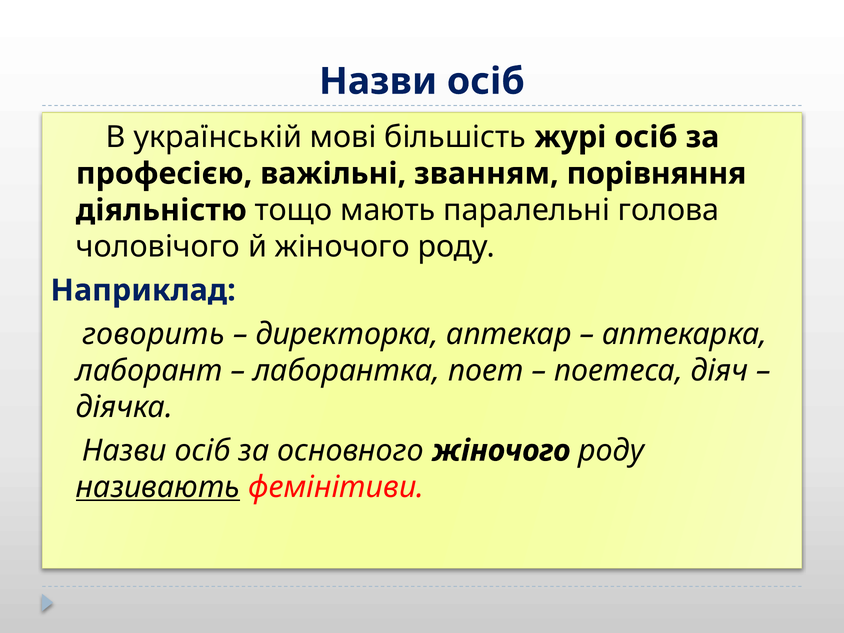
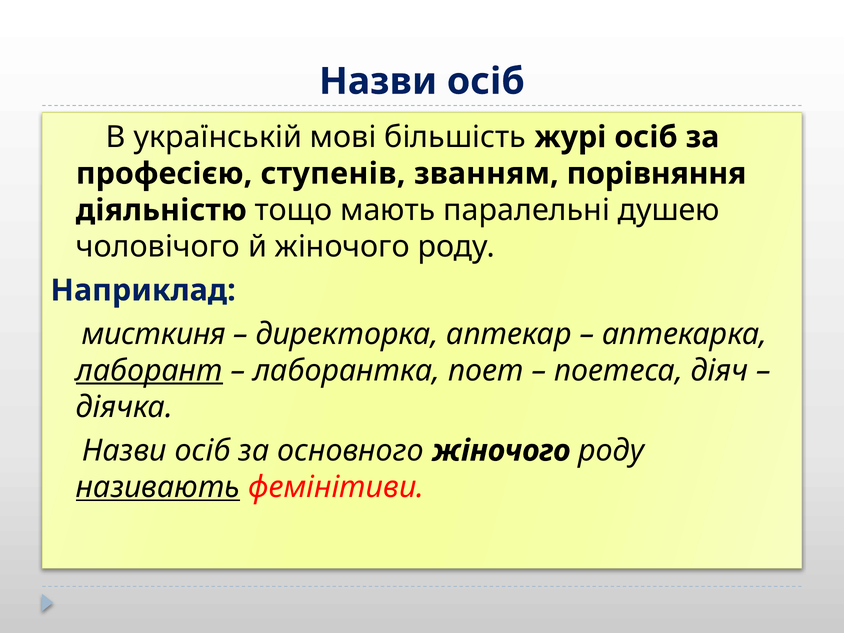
важільні: важільні -> ступенів (333, 174)
голова: голова -> душею (669, 210)
говорить: говорить -> мисткиня (154, 334)
лаборант underline: none -> present (149, 371)
